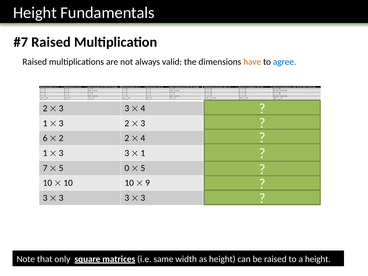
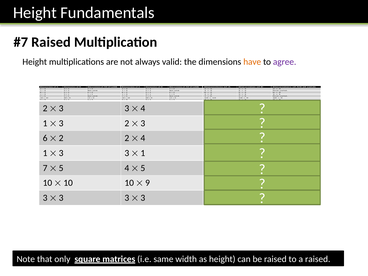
Raised: Raised -> Height (35, 62)
agree colour: blue -> purple (285, 62)
0: 0 -> 4 (127, 168)
a height: height -> raised (318, 259)
